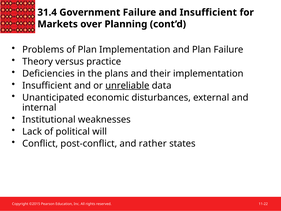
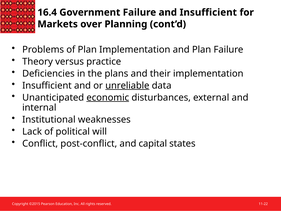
31.4: 31.4 -> 16.4 (47, 12)
economic underline: none -> present (108, 97)
rather: rather -> capital (153, 143)
